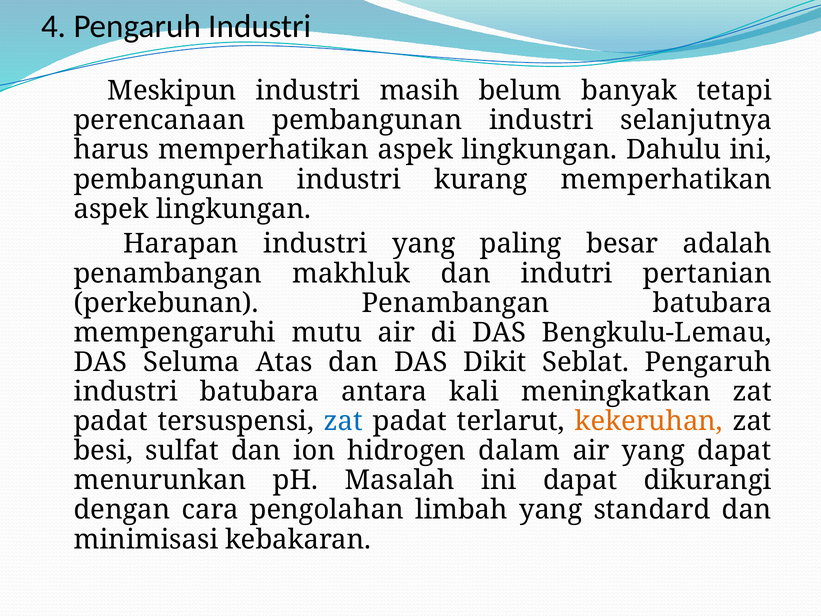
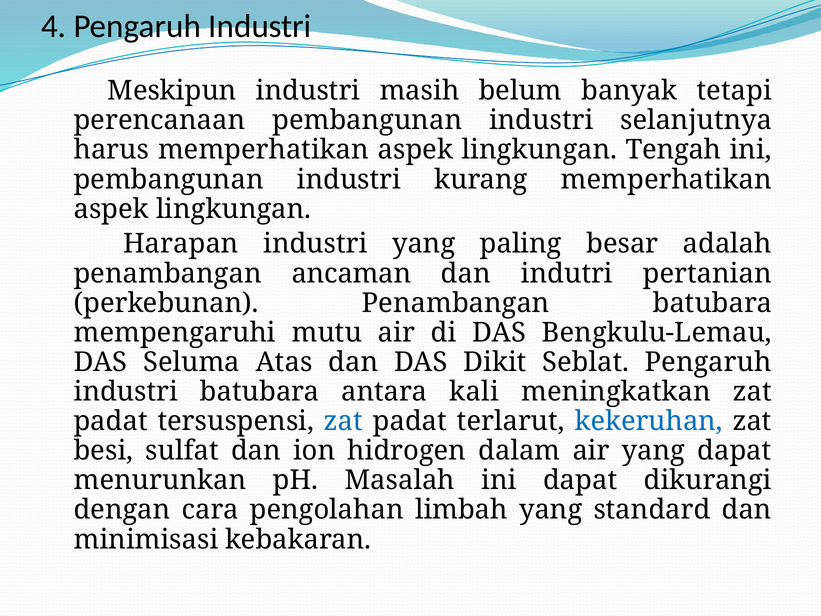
Dahulu: Dahulu -> Tengah (674, 150)
makhluk: makhluk -> ancaman (352, 273)
kekeruhan colour: orange -> blue (649, 421)
